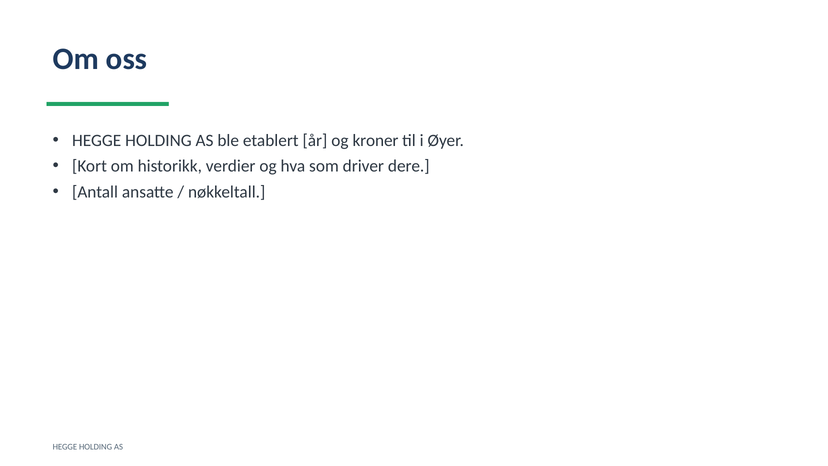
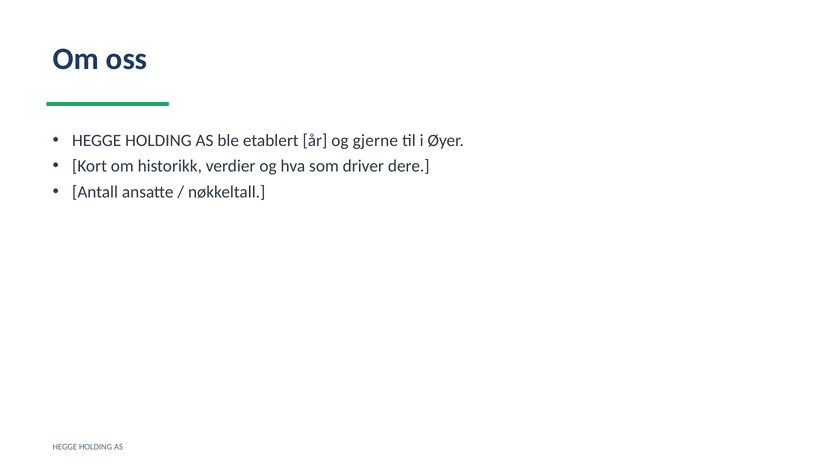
kroner: kroner -> gjerne (375, 140)
